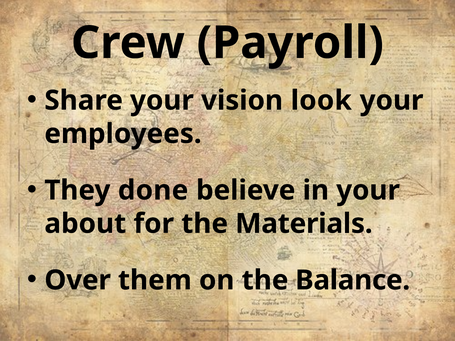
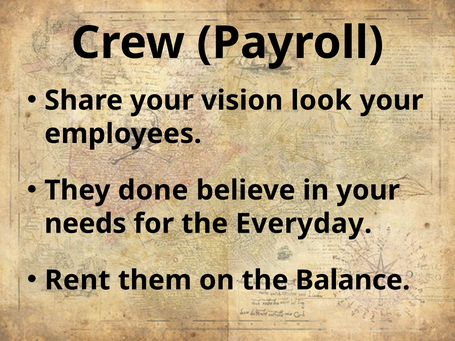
about: about -> needs (85, 224)
Materials: Materials -> Everyday (304, 224)
Over: Over -> Rent (77, 280)
